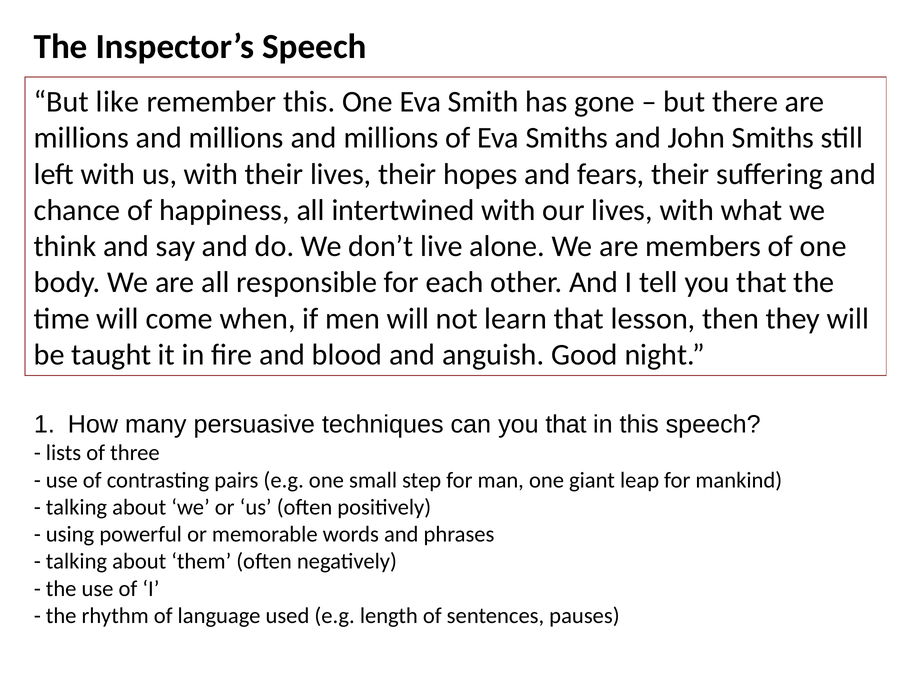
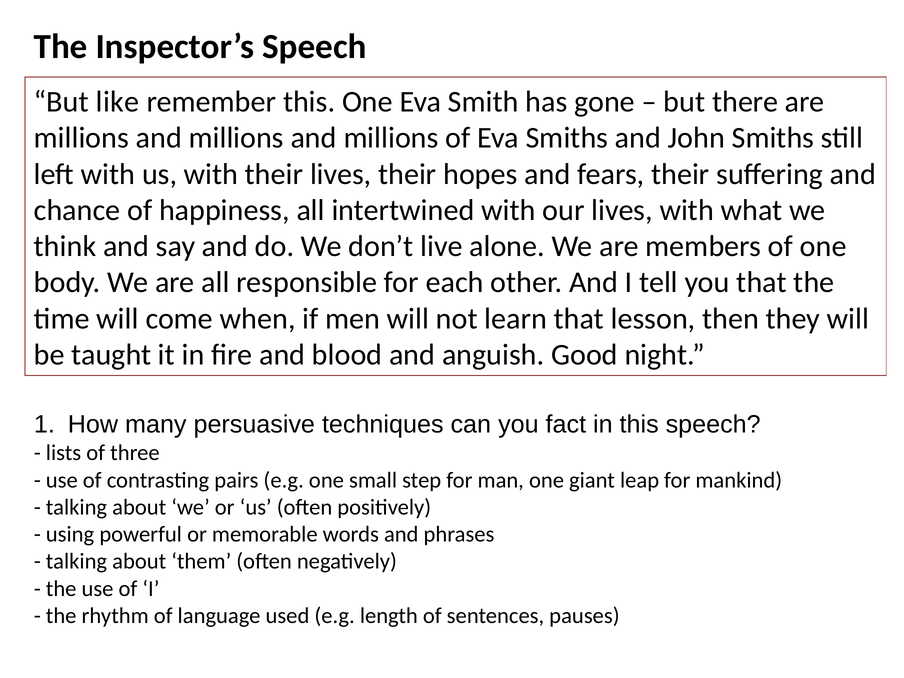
can you that: that -> fact (566, 425)
